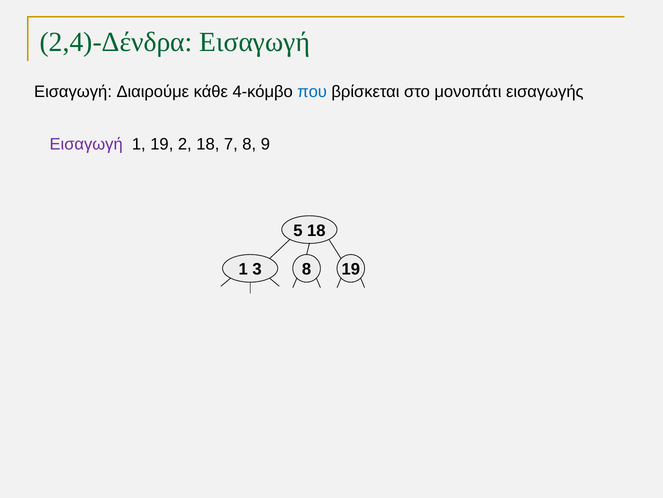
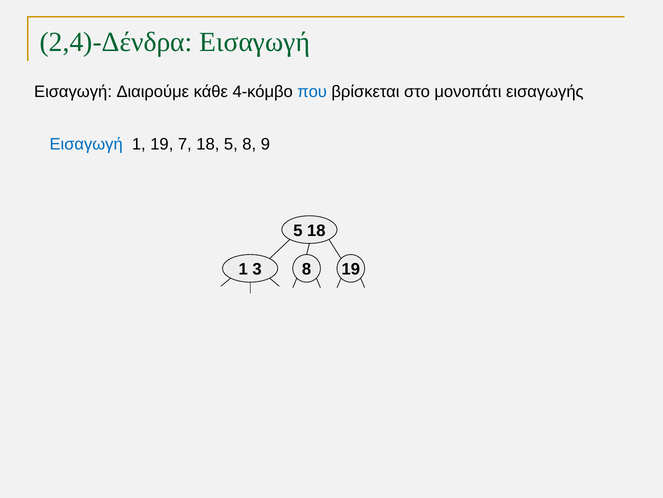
Εισαγωγή colour: purple -> blue (86, 144)
2: 2 -> 7 (185, 144)
18 7: 7 -> 5 (231, 144)
